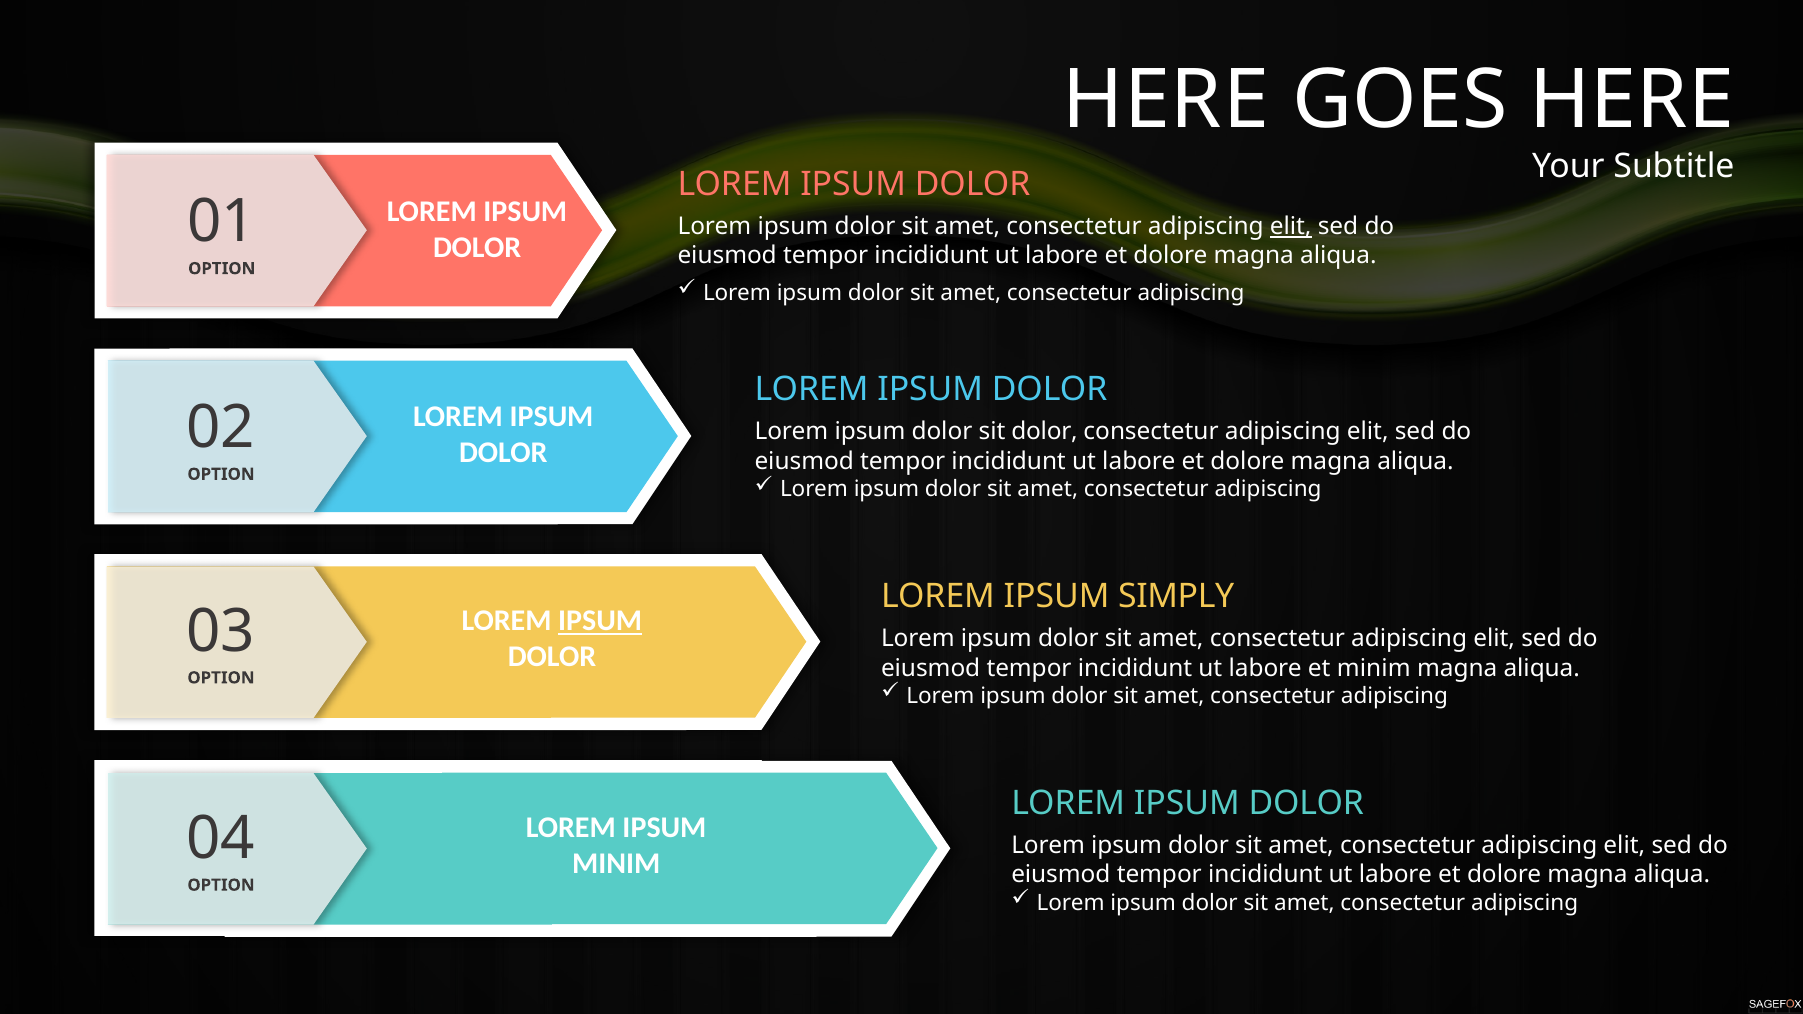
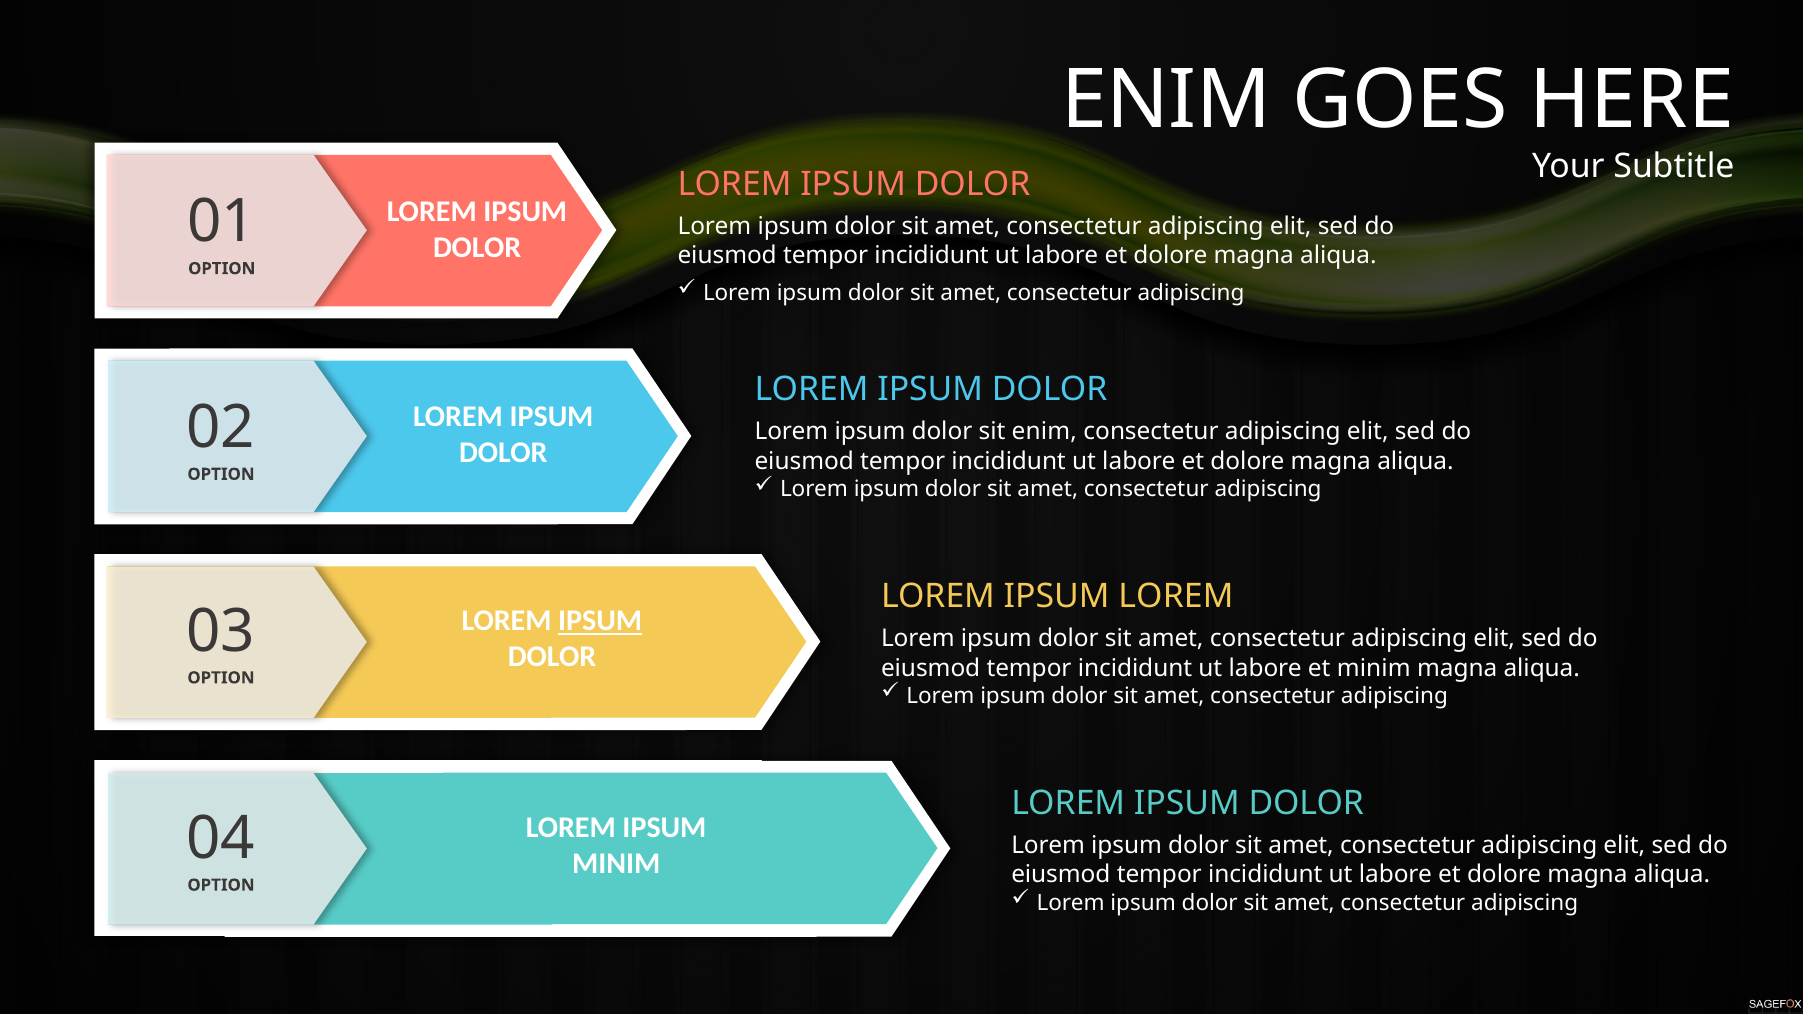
HERE: HERE -> ENIM (1166, 100)
elit underline: present -> none (1291, 226)
sit dolor: dolor -> enim (1044, 432)
IPSUM SIMPLY: SIMPLY -> LOREM (1176, 597)
